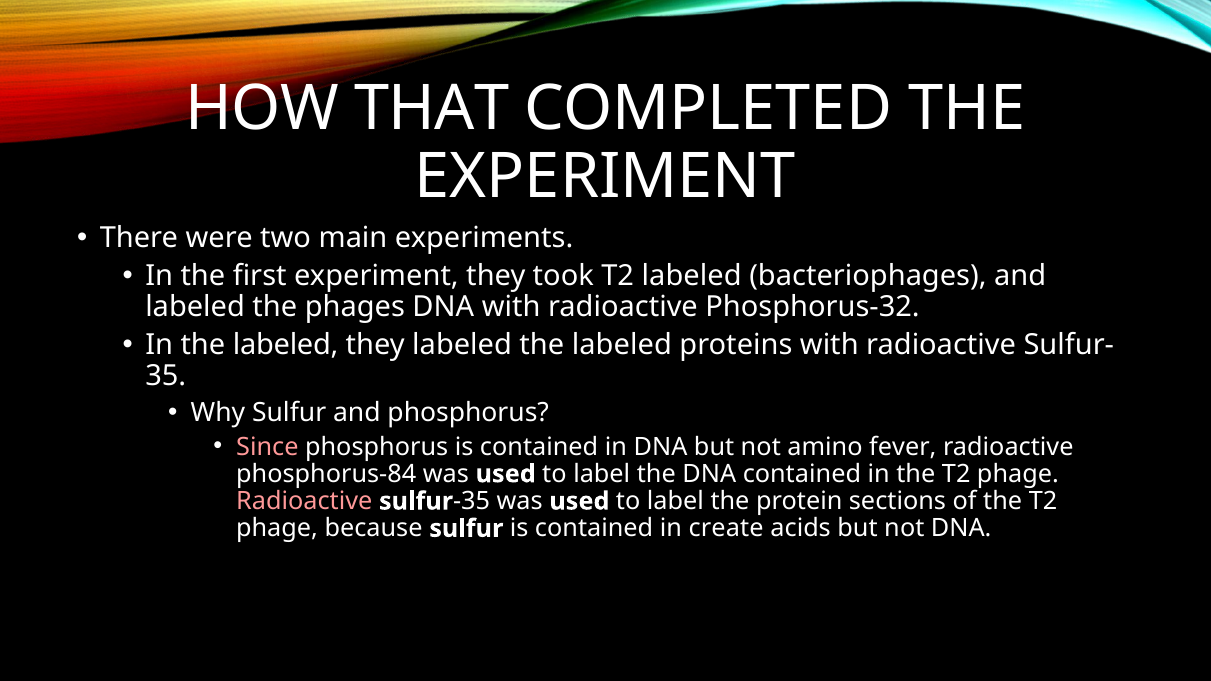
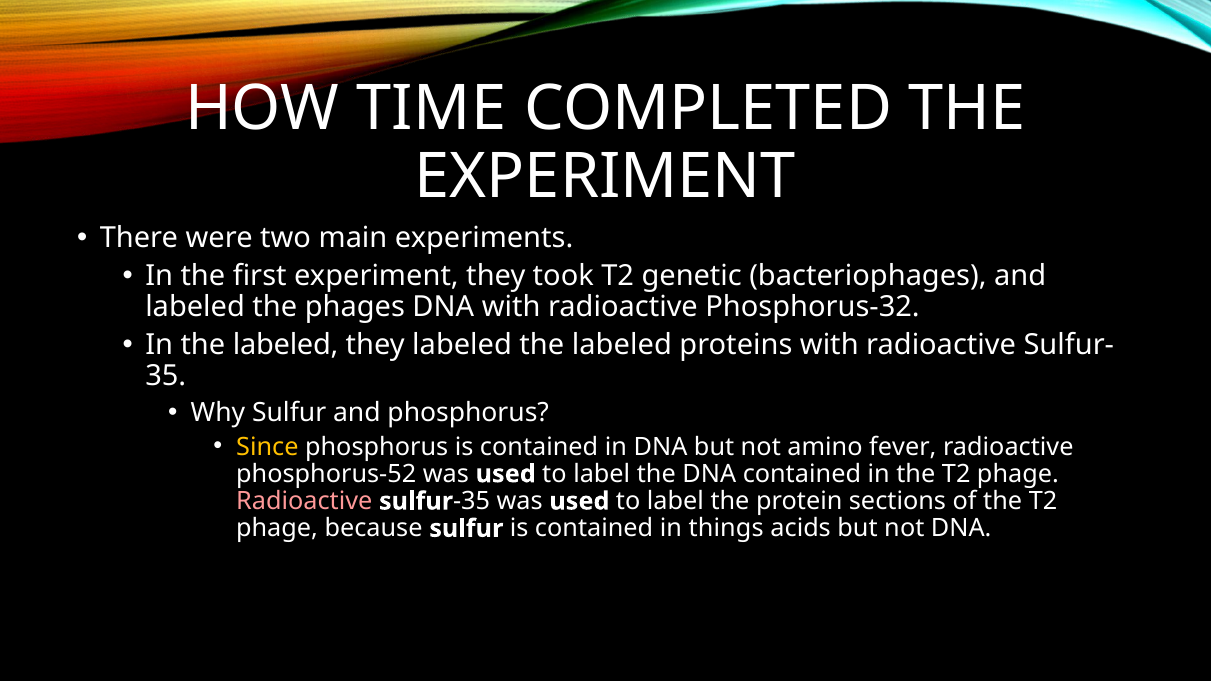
THAT: THAT -> TIME (431, 108)
T2 labeled: labeled -> genetic (692, 276)
Since colour: pink -> yellow (267, 447)
phosphorus-84: phosphorus-84 -> phosphorus-52 (326, 474)
create: create -> things (726, 529)
